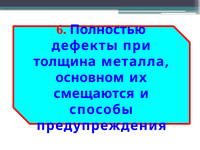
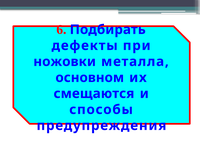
Полностью: Полностью -> Подбирать (108, 30)
толщина: толщина -> ножовки (65, 62)
